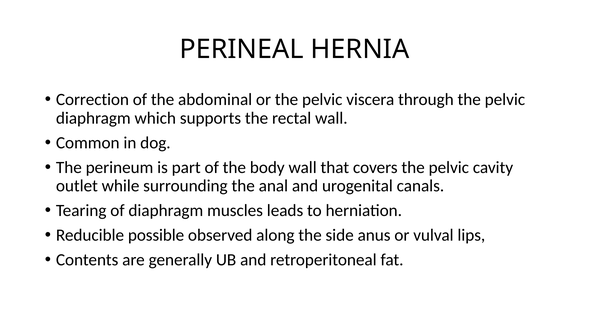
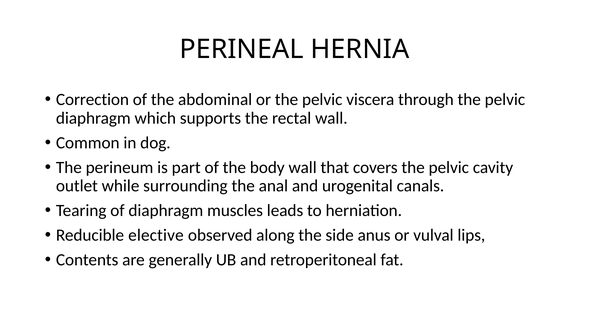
possible: possible -> elective (156, 235)
